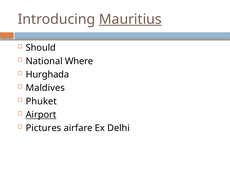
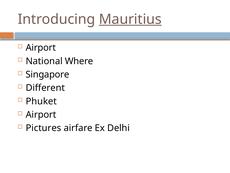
Should: Should -> Airport (41, 48)
Hurghada: Hurghada -> Singapore (47, 74)
Maldives: Maldives -> Different (45, 88)
Airport underline: present -> none (41, 114)
